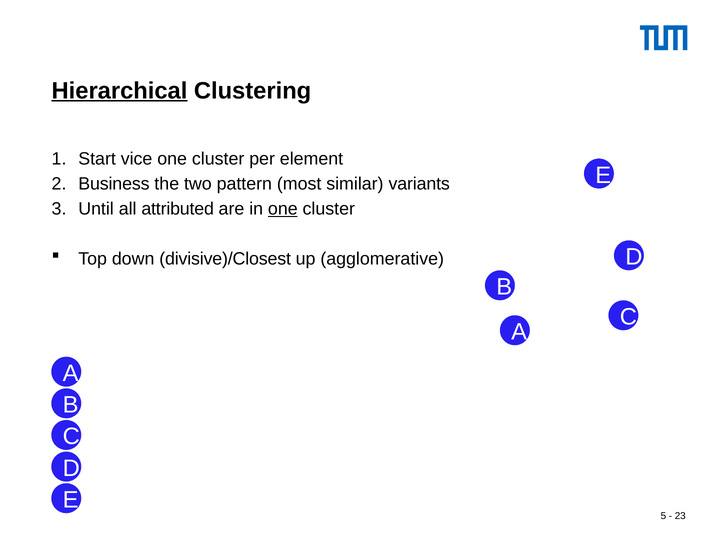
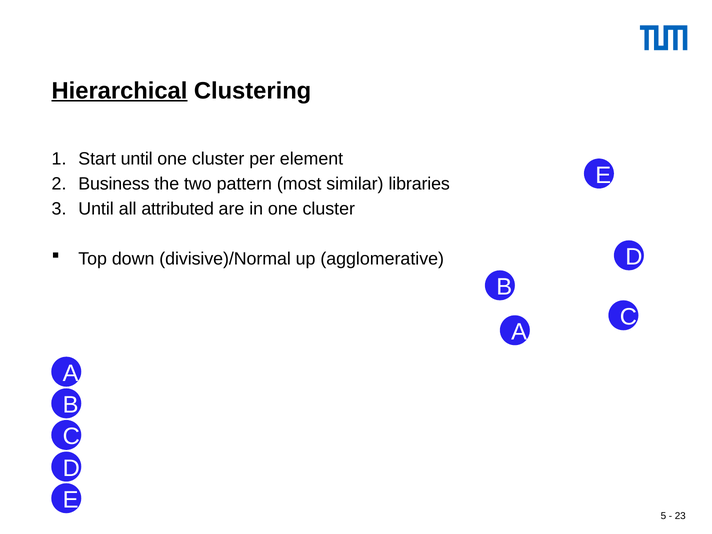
Start vice: vice -> until (137, 159)
variants: variants -> libraries (419, 184)
one underline: present -> none (283, 209)
divisive)/Closest: divisive)/Closest -> divisive)/Normal (225, 259)
